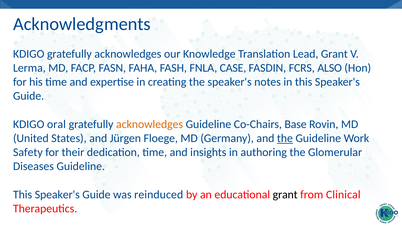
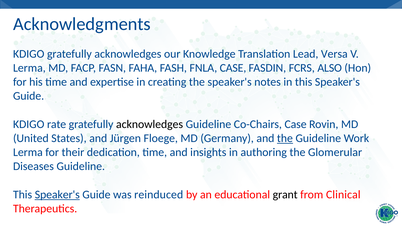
Lead Grant: Grant -> Versa (334, 54)
oral: oral -> rate (57, 124)
acknowledges colour: orange -> black (150, 124)
Co-Chairs Base: Base -> Case (296, 124)
Safety: Safety -> Lerma (28, 152)
Speaker's underline: none -> present (57, 195)
